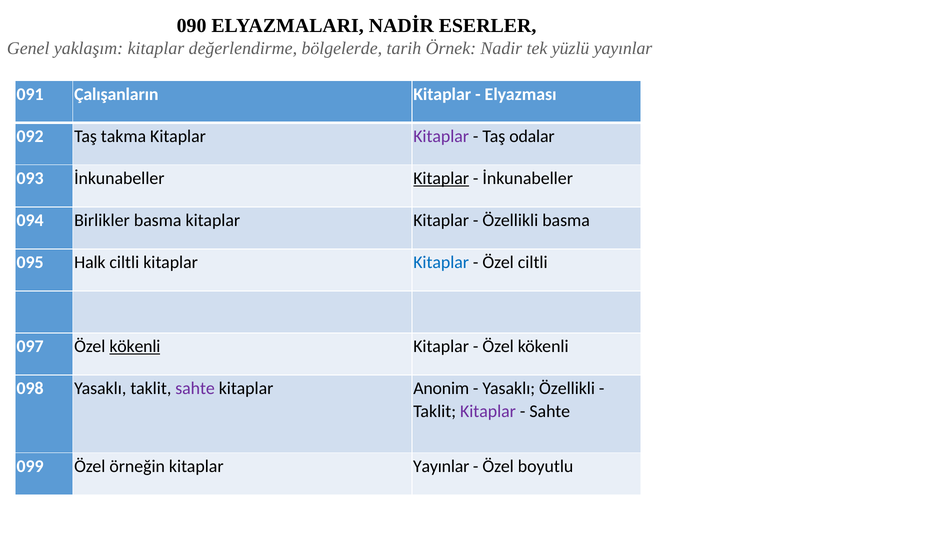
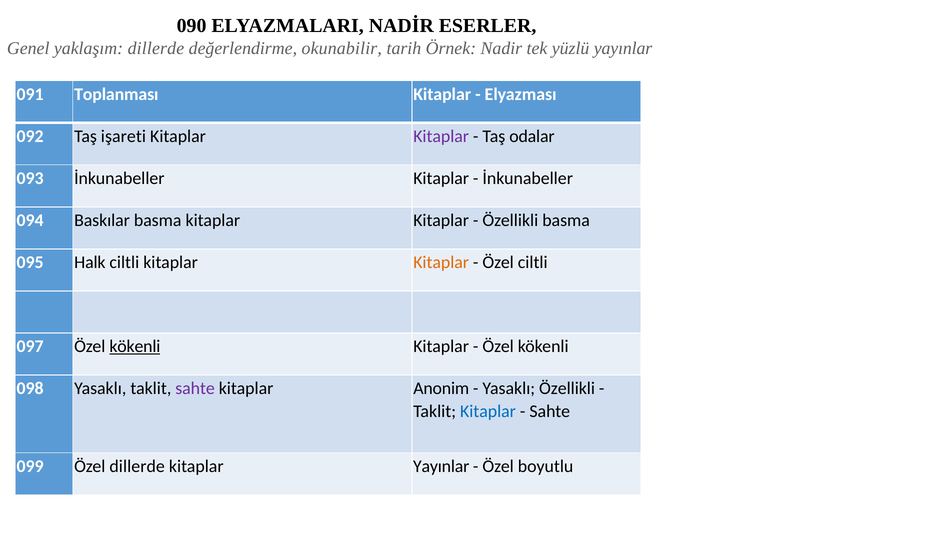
yaklaşım kitaplar: kitaplar -> dillerde (156, 48)
bölgelerde: bölgelerde -> okunabilir (342, 48)
Çalışanların: Çalışanların -> Toplanması (116, 94)
takma: takma -> işareti (123, 136)
Kitaplar underline: present -> none (441, 178)
Birlikler: Birlikler -> Baskılar (102, 220)
Kitaplar colour: blue -> orange (441, 262)
Kitaplar colour: purple -> blue (488, 411)
Özel örneğin: örneğin -> dillerde (137, 466)
